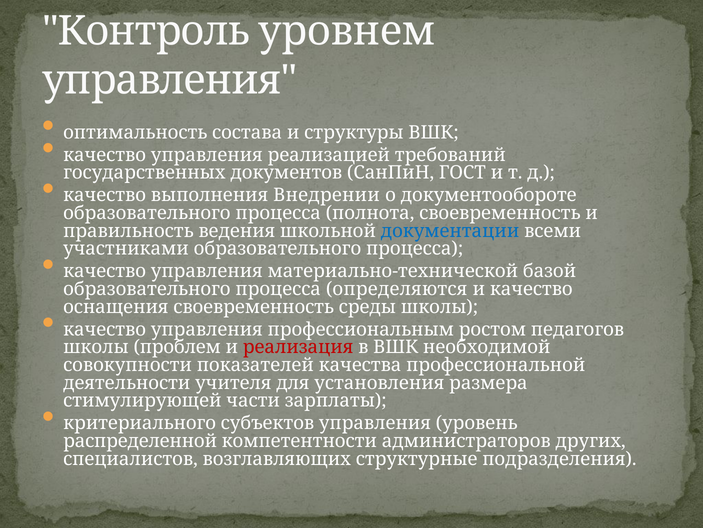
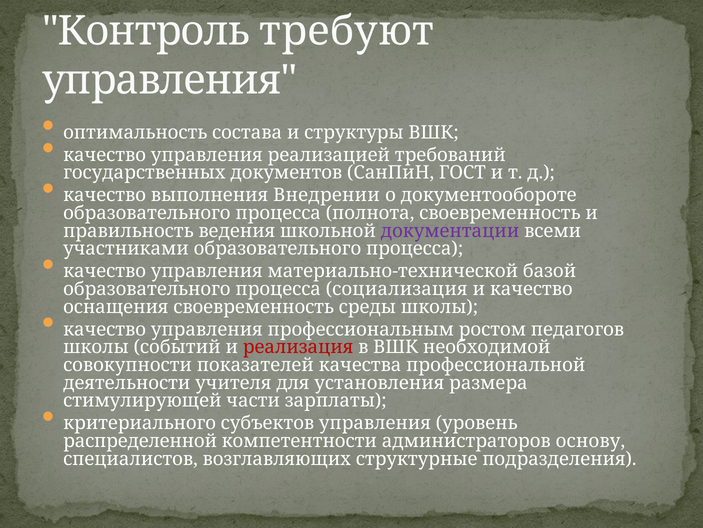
уровнем: уровнем -> требуют (347, 31)
документации colour: blue -> purple (450, 231)
определяются: определяются -> социализация (397, 289)
проблем: проблем -> событий (177, 347)
других: других -> основу (590, 440)
